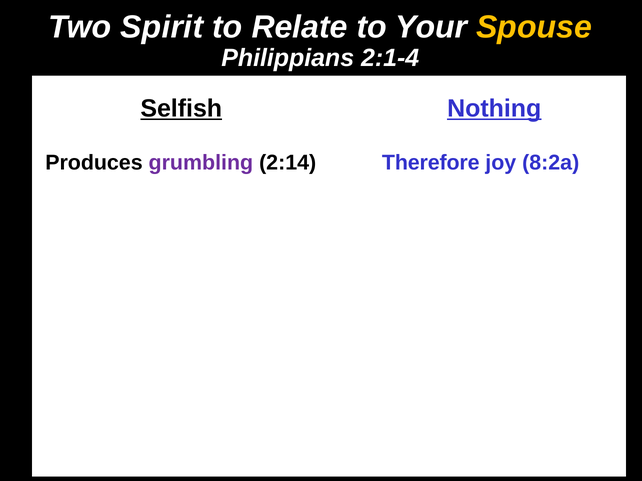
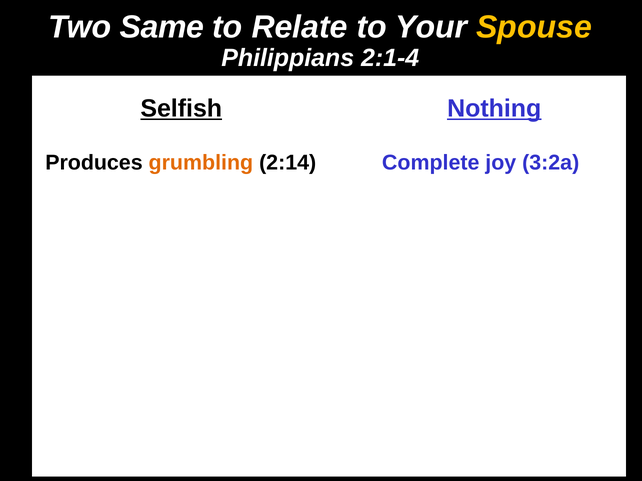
Spirit: Spirit -> Same (162, 27)
grumbling colour: purple -> orange (201, 163)
Therefore: Therefore -> Complete (431, 163)
8:2a: 8:2a -> 3:2a (551, 163)
